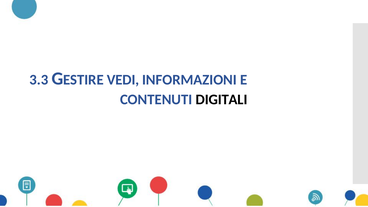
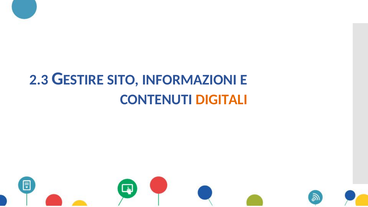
3.3: 3.3 -> 2.3 (39, 80)
VEDI: VEDI -> SITO (123, 80)
DIGITALI colour: black -> orange (222, 100)
